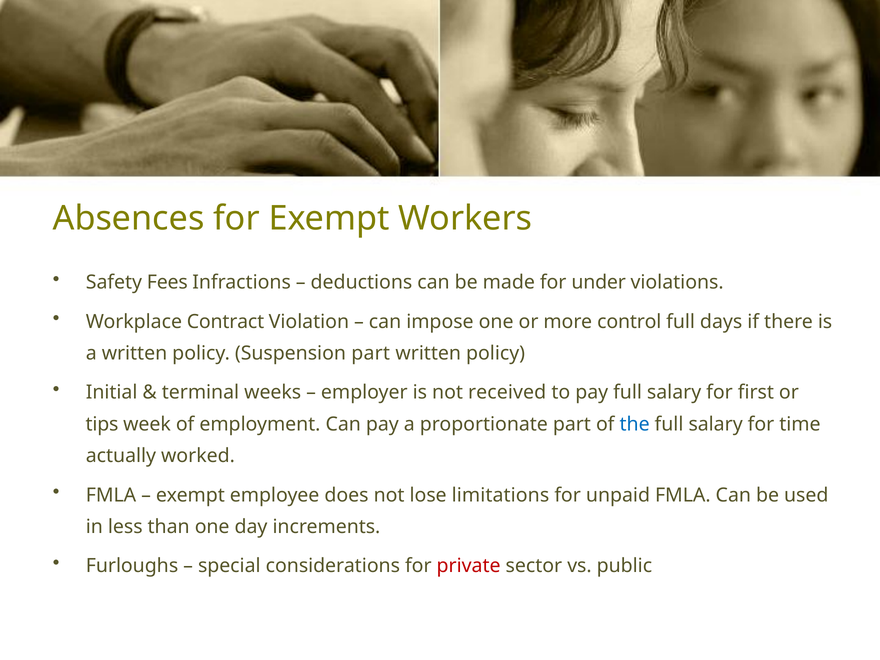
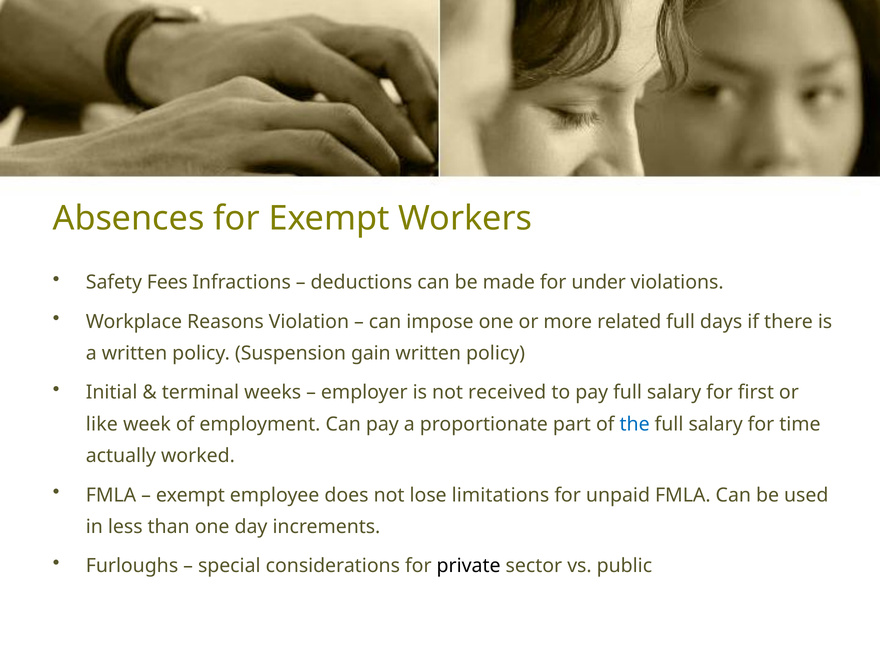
Contract: Contract -> Reasons (225, 322)
control: control -> related (629, 322)
Suspension part: part -> gain (371, 353)
tips: tips -> like (102, 424)
private colour: red -> black (469, 566)
